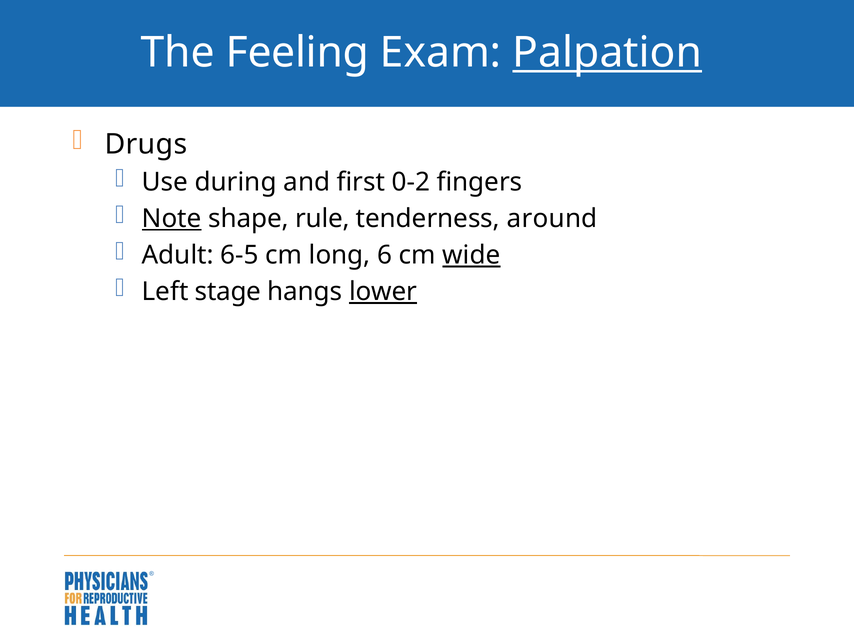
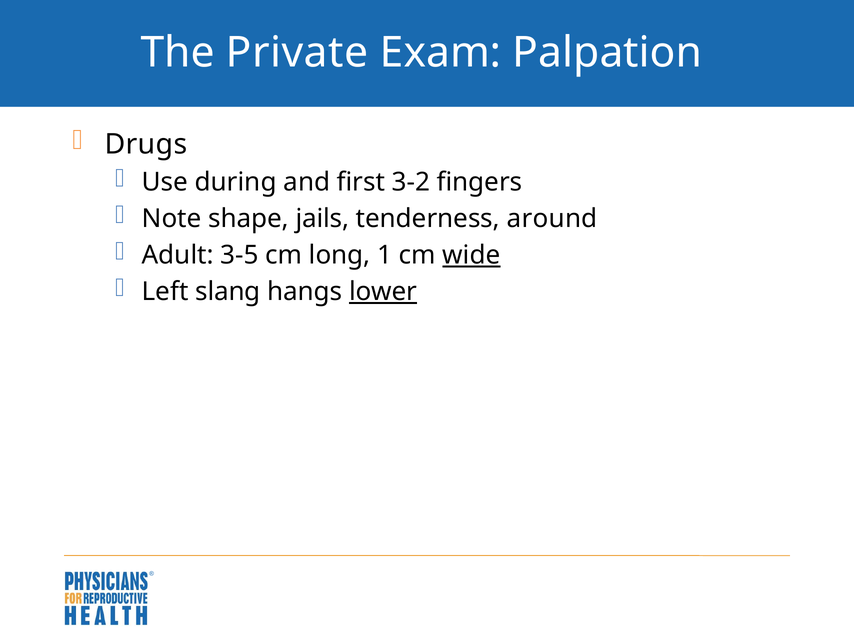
Feeling: Feeling -> Private (297, 53)
Palpation underline: present -> none (607, 53)
0-2: 0-2 -> 3-2 (411, 182)
Note underline: present -> none (172, 219)
rule: rule -> jails (322, 219)
6-5: 6-5 -> 3-5 (239, 255)
6: 6 -> 1 (385, 255)
stage: stage -> slang (228, 292)
